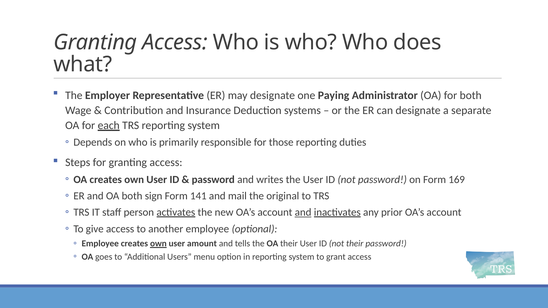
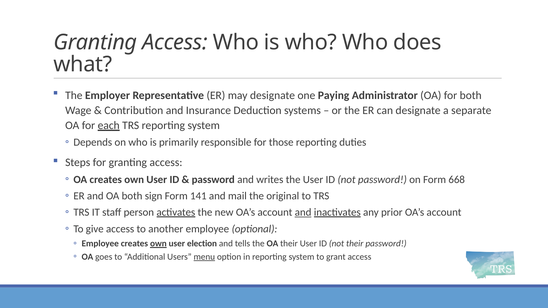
169: 169 -> 668 (457, 180)
amount: amount -> election (202, 244)
menu underline: none -> present (204, 257)
